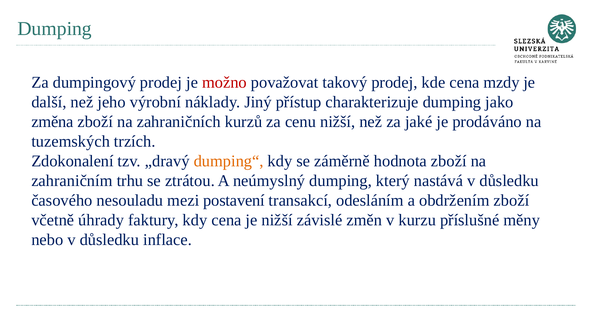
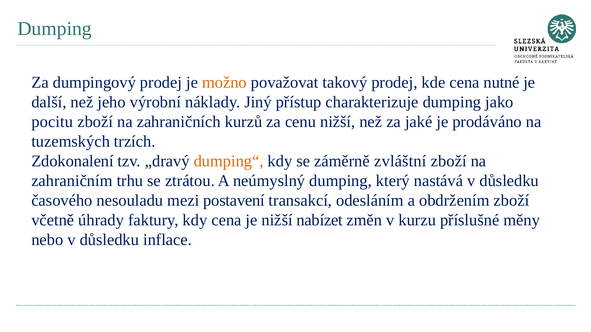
možno colour: red -> orange (224, 82)
mzdy: mzdy -> nutné (502, 82)
změna: změna -> pocitu (52, 122)
hodnota: hodnota -> zvláštní (400, 161)
závislé: závislé -> nabízet (320, 220)
